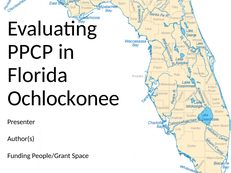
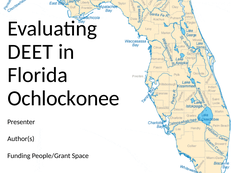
PPCP: PPCP -> DEET (30, 52)
